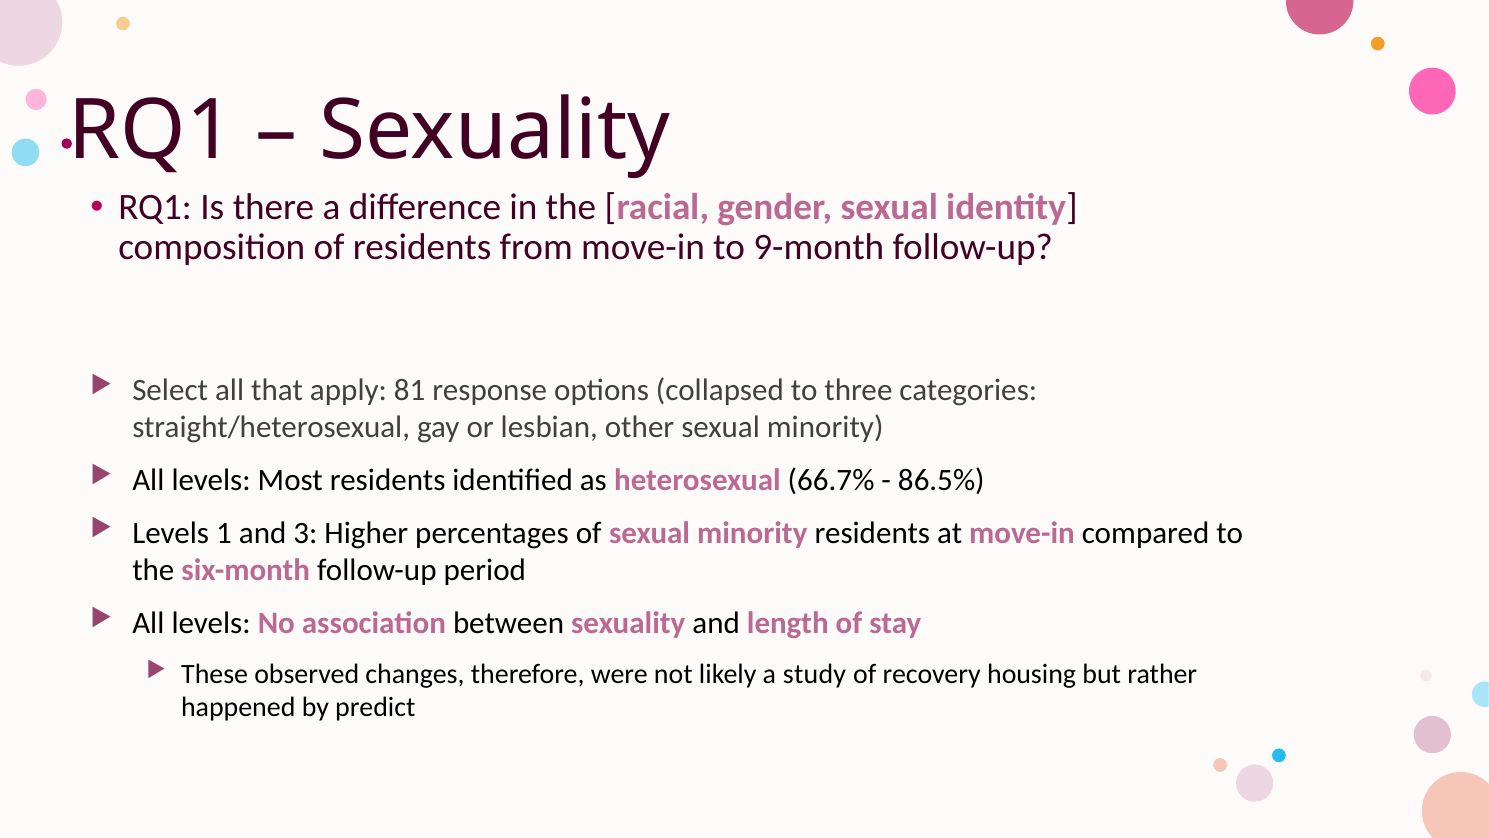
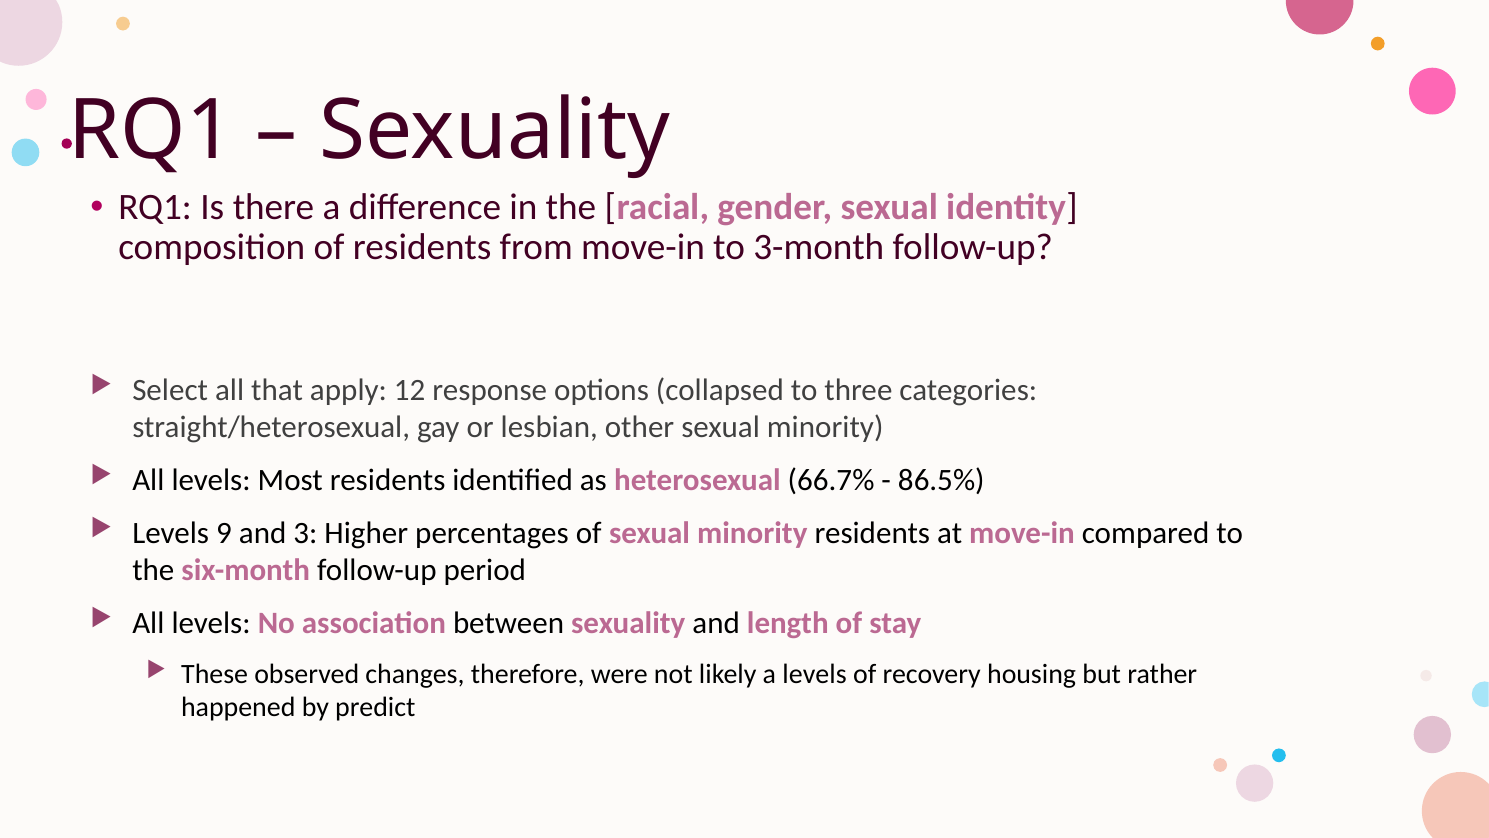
9-month: 9-month -> 3-month (819, 247)
81: 81 -> 12 (410, 390)
1: 1 -> 9 (224, 533)
a study: study -> levels (815, 674)
